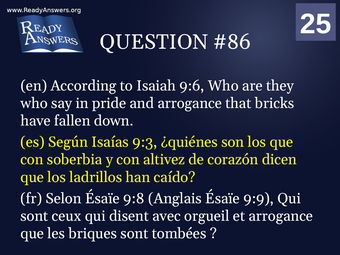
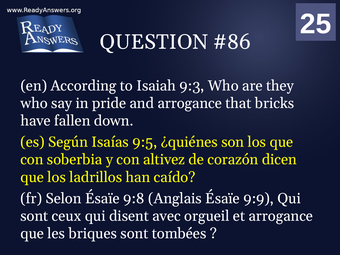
9:6: 9:6 -> 9:3 (192, 86)
9:3: 9:3 -> 9:5 (145, 142)
